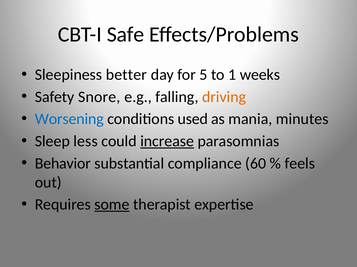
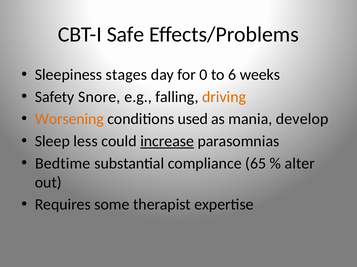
better: better -> stages (126, 75)
5: 5 -> 0 (203, 75)
1: 1 -> 6 (232, 75)
Worsening colour: blue -> orange (69, 119)
minutes: minutes -> develop (302, 119)
Behavior: Behavior -> Bedtime (63, 164)
60: 60 -> 65 (256, 164)
feels: feels -> alter (300, 164)
some underline: present -> none (112, 205)
